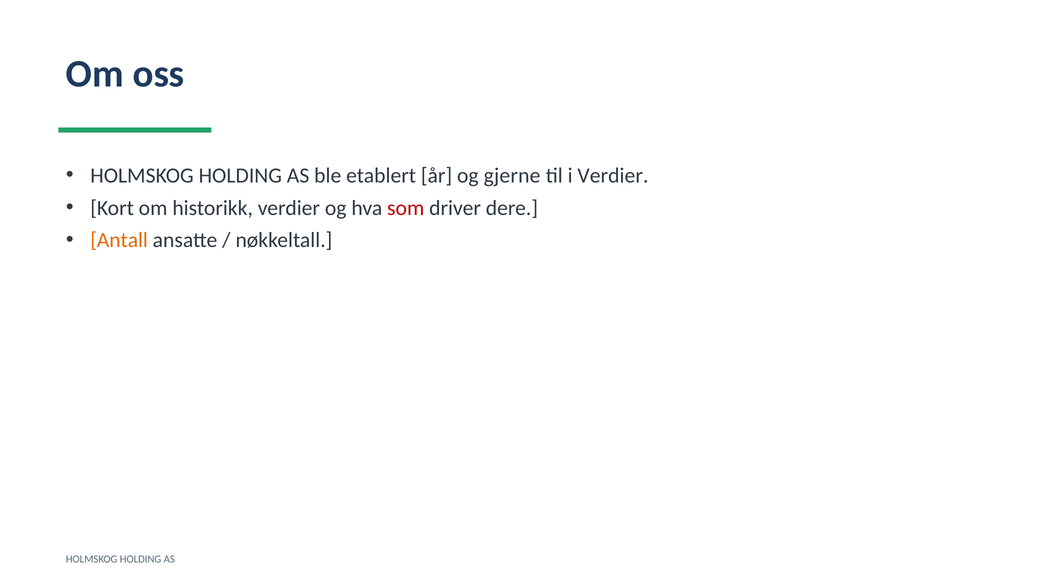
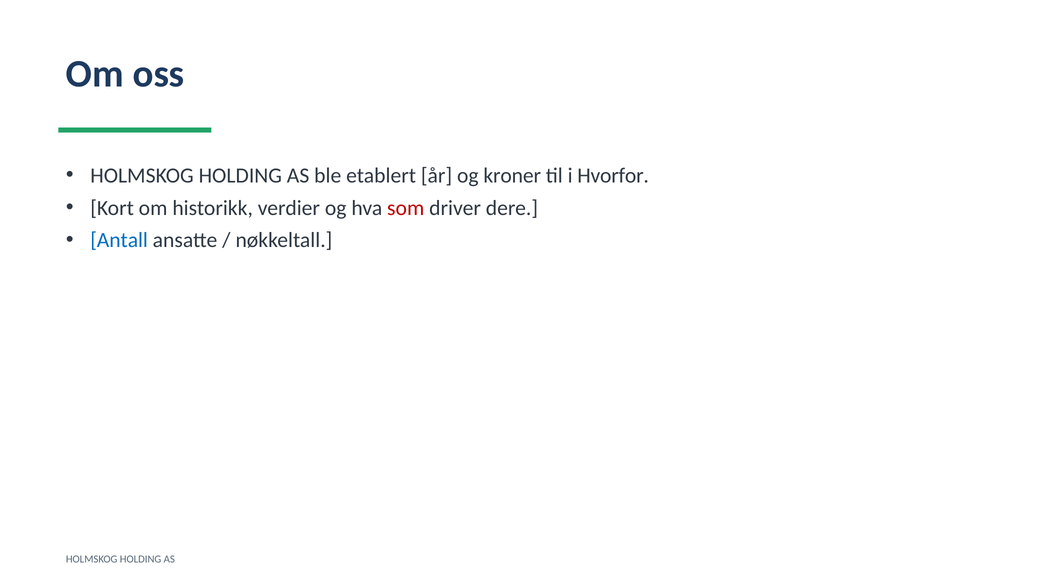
gjerne: gjerne -> kroner (512, 176)
i Verdier: Verdier -> Hvorfor (613, 176)
Antall colour: orange -> blue (119, 240)
